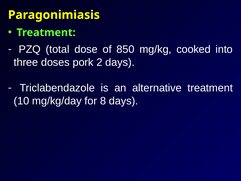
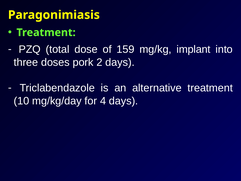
850: 850 -> 159 (126, 49)
cooked: cooked -> implant (194, 49)
8: 8 -> 4 (103, 101)
